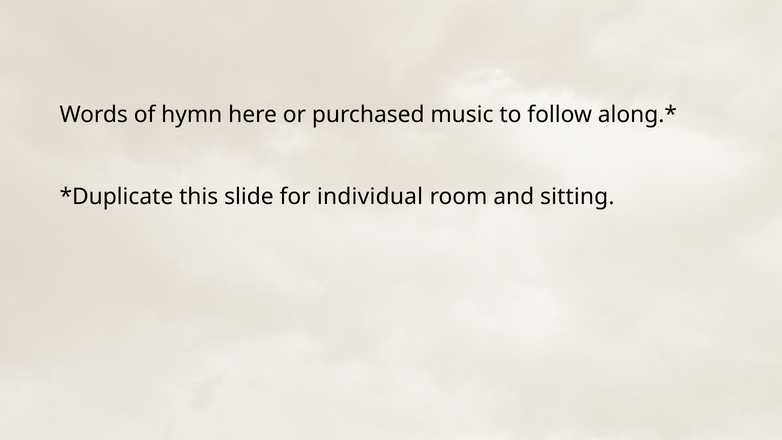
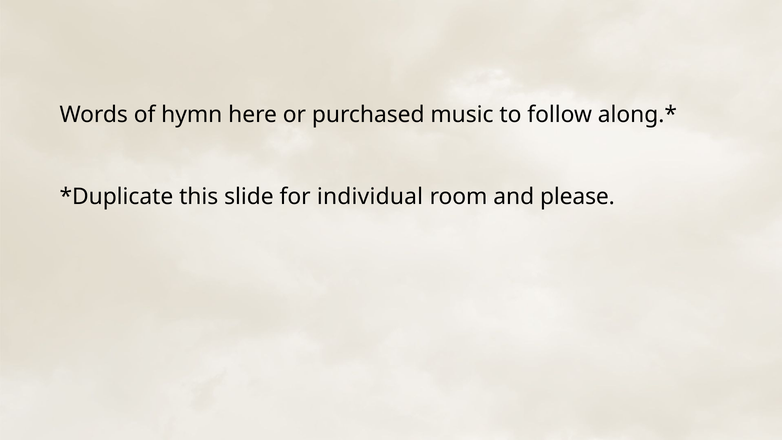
sitting: sitting -> please (577, 197)
